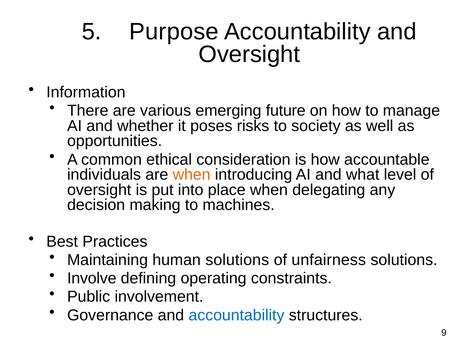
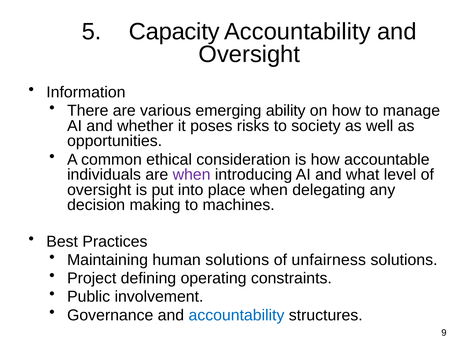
Purpose: Purpose -> Capacity (174, 32)
future: future -> ability (286, 111)
when colour: orange -> purple (192, 175)
Involve: Involve -> Project (92, 279)
